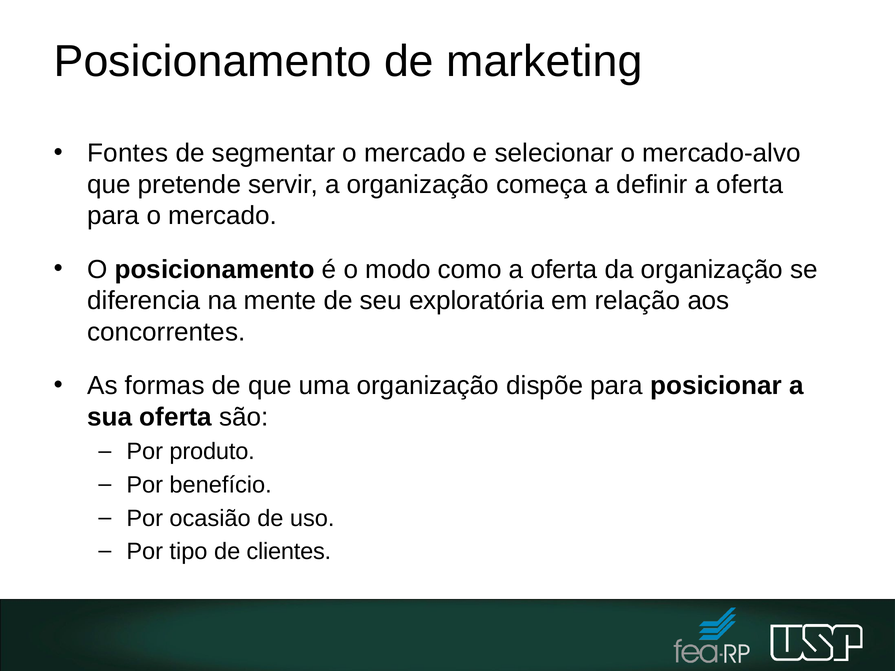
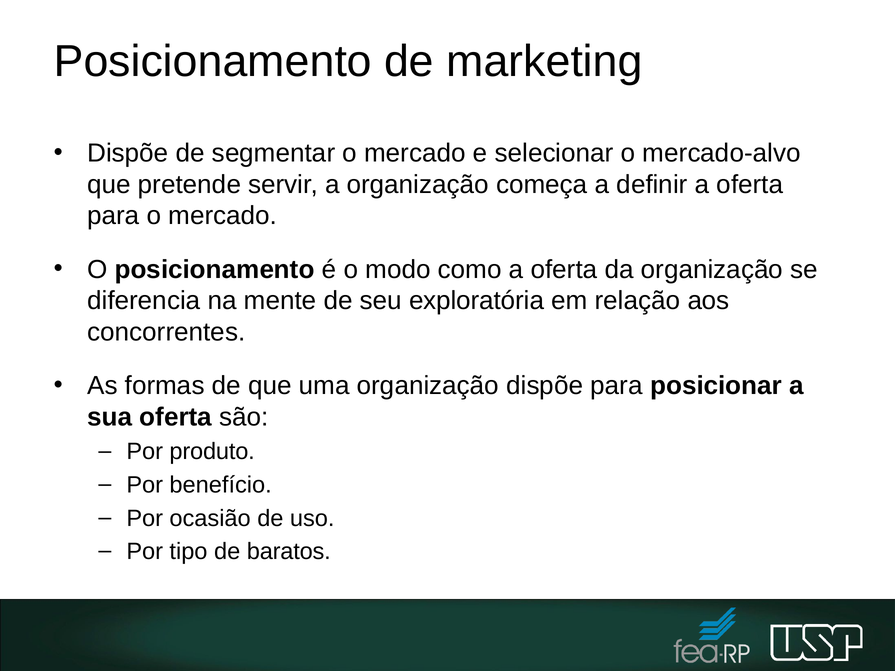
Fontes: Fontes -> Dispõe (128, 153)
clientes: clientes -> baratos (289, 552)
